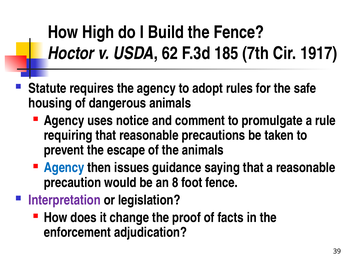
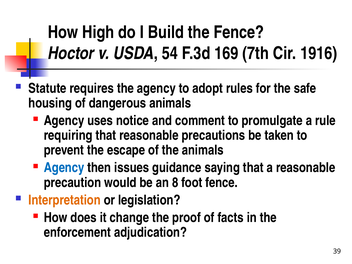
62: 62 -> 54 (170, 53)
185: 185 -> 169 (226, 53)
1917: 1917 -> 1916 (319, 53)
Interpretation colour: purple -> orange (65, 200)
